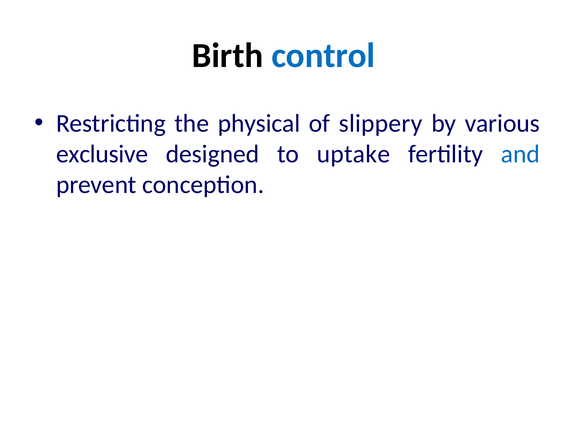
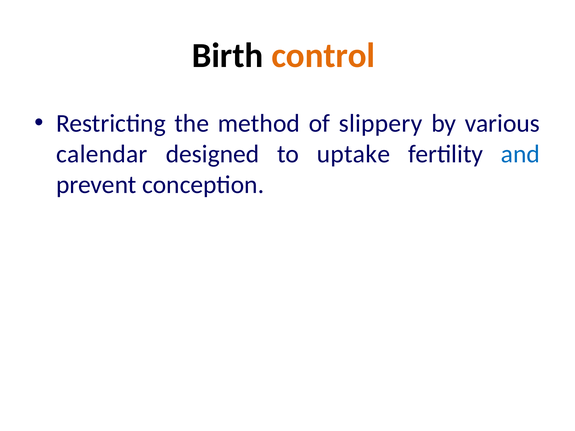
control colour: blue -> orange (323, 56)
physical: physical -> method (259, 124)
exclusive: exclusive -> calendar (102, 154)
